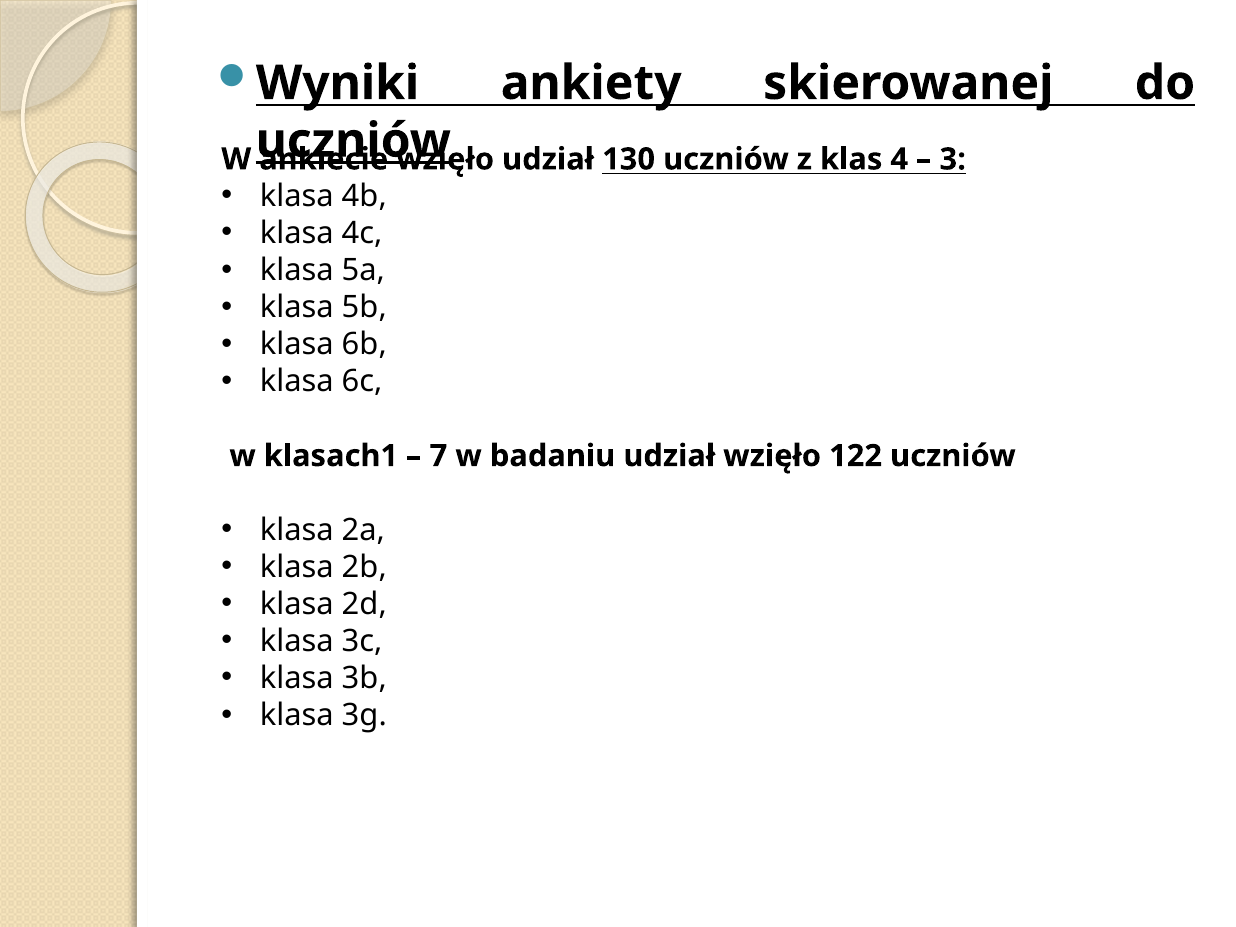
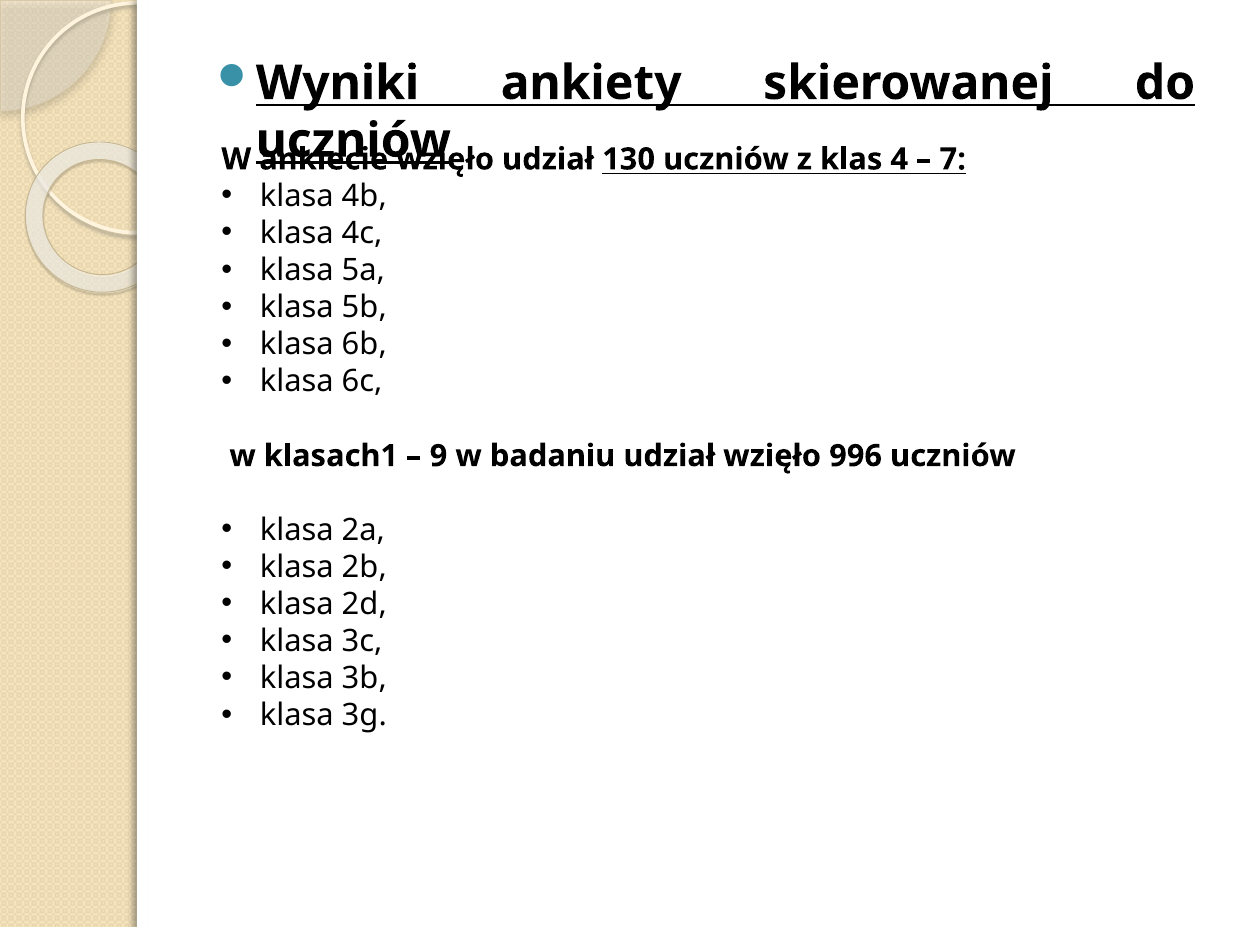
3: 3 -> 7 (953, 159)
7: 7 -> 9 (438, 456)
122: 122 -> 996 (856, 456)
